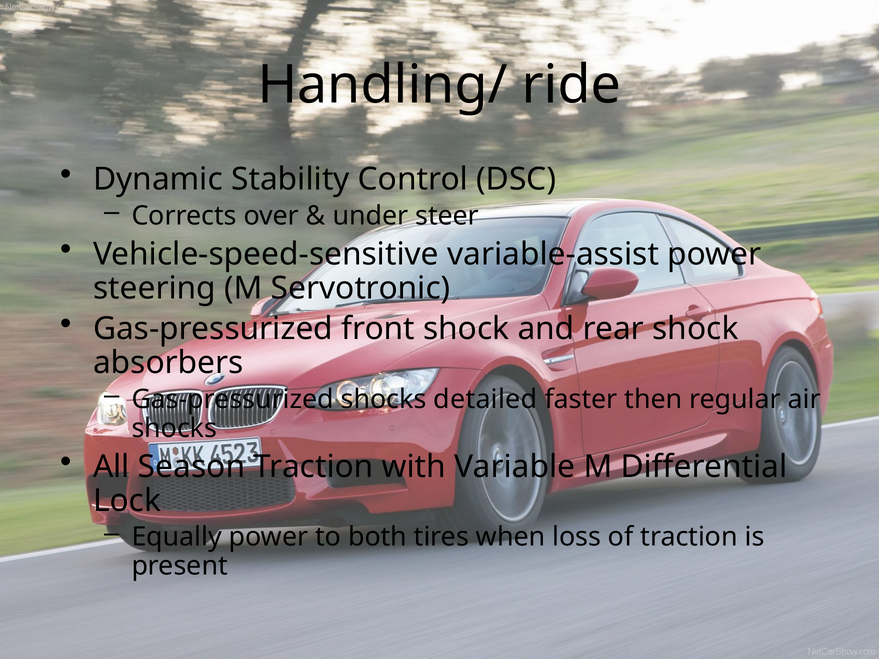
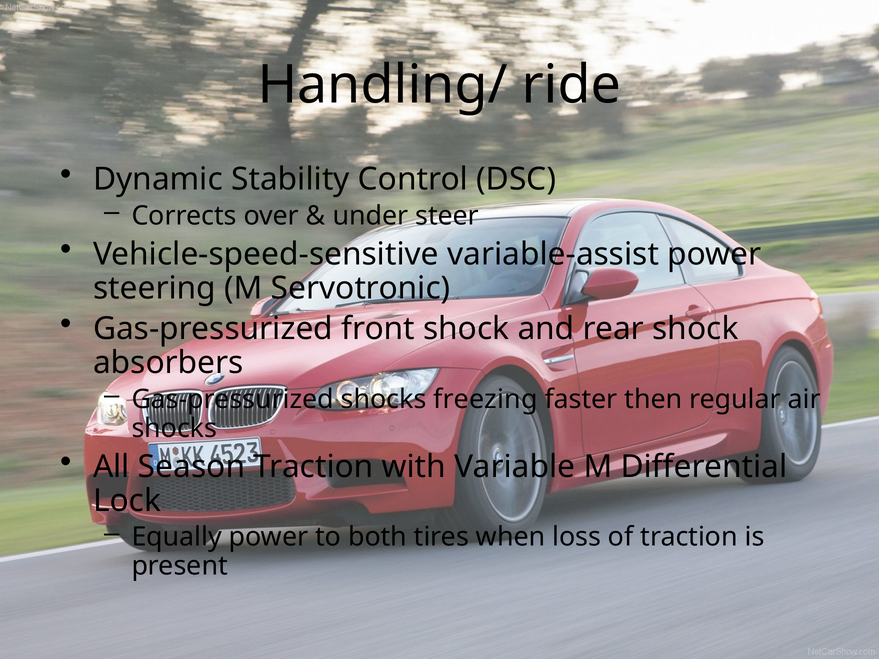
detailed: detailed -> freezing (485, 399)
